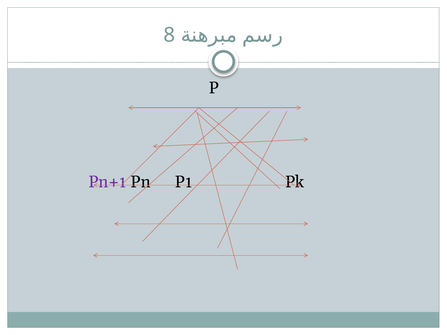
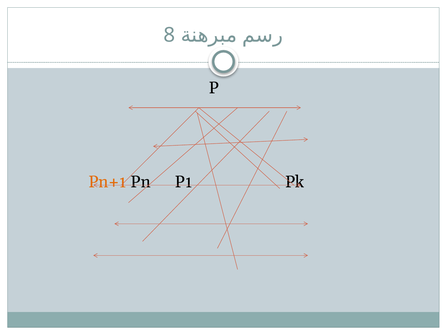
Pn+1 colour: purple -> orange (107, 182)
